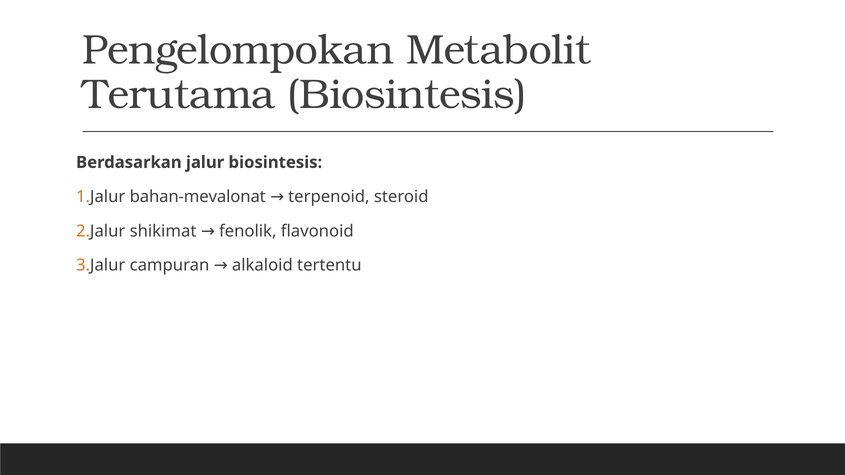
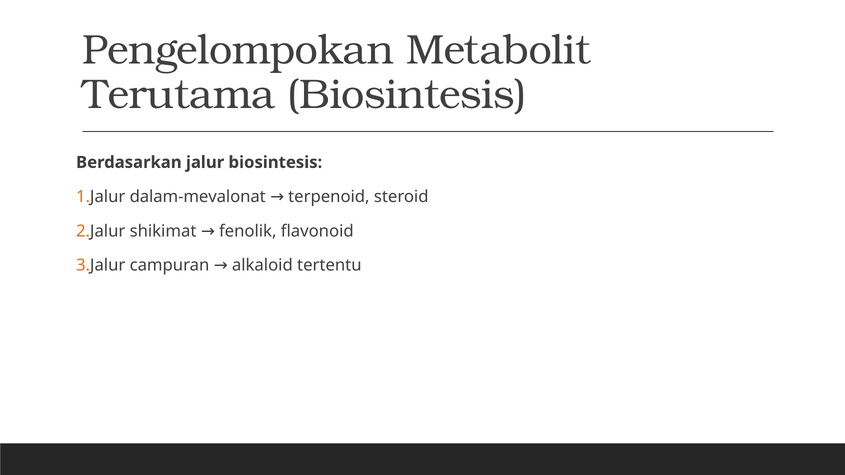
bahan-mevalonat: bahan-mevalonat -> dalam-mevalonat (198, 197)
